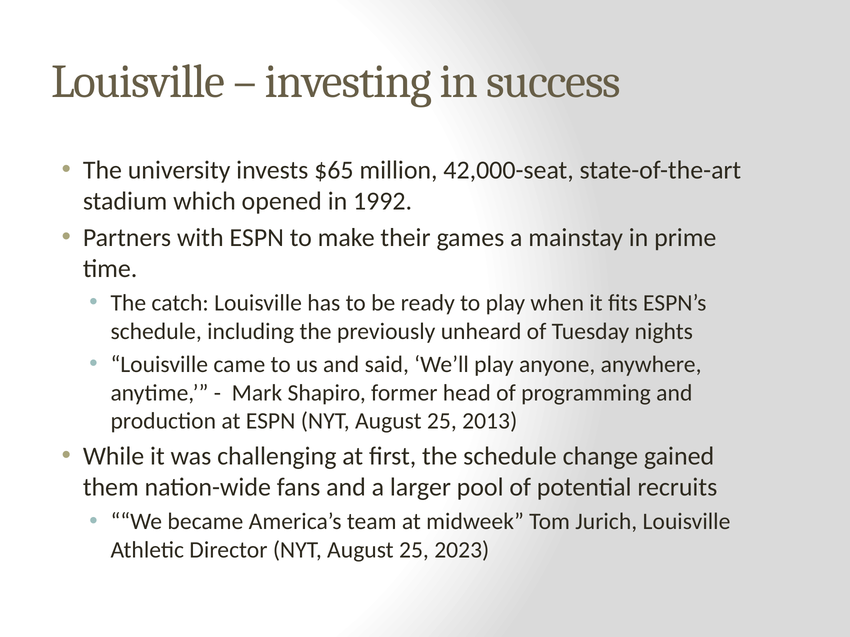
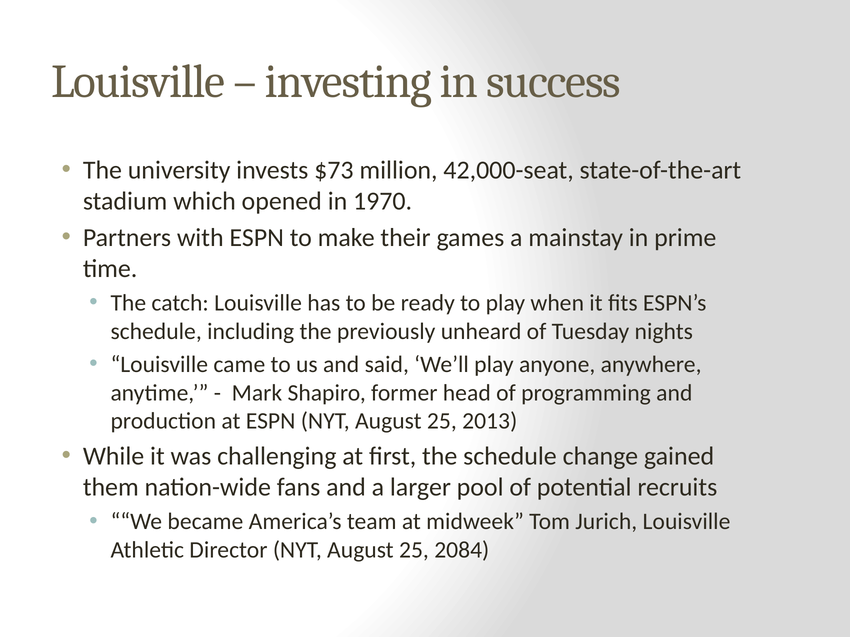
$65: $65 -> $73 (334, 170)
1992: 1992 -> 1970 (383, 201)
2023: 2023 -> 2084 (462, 550)
